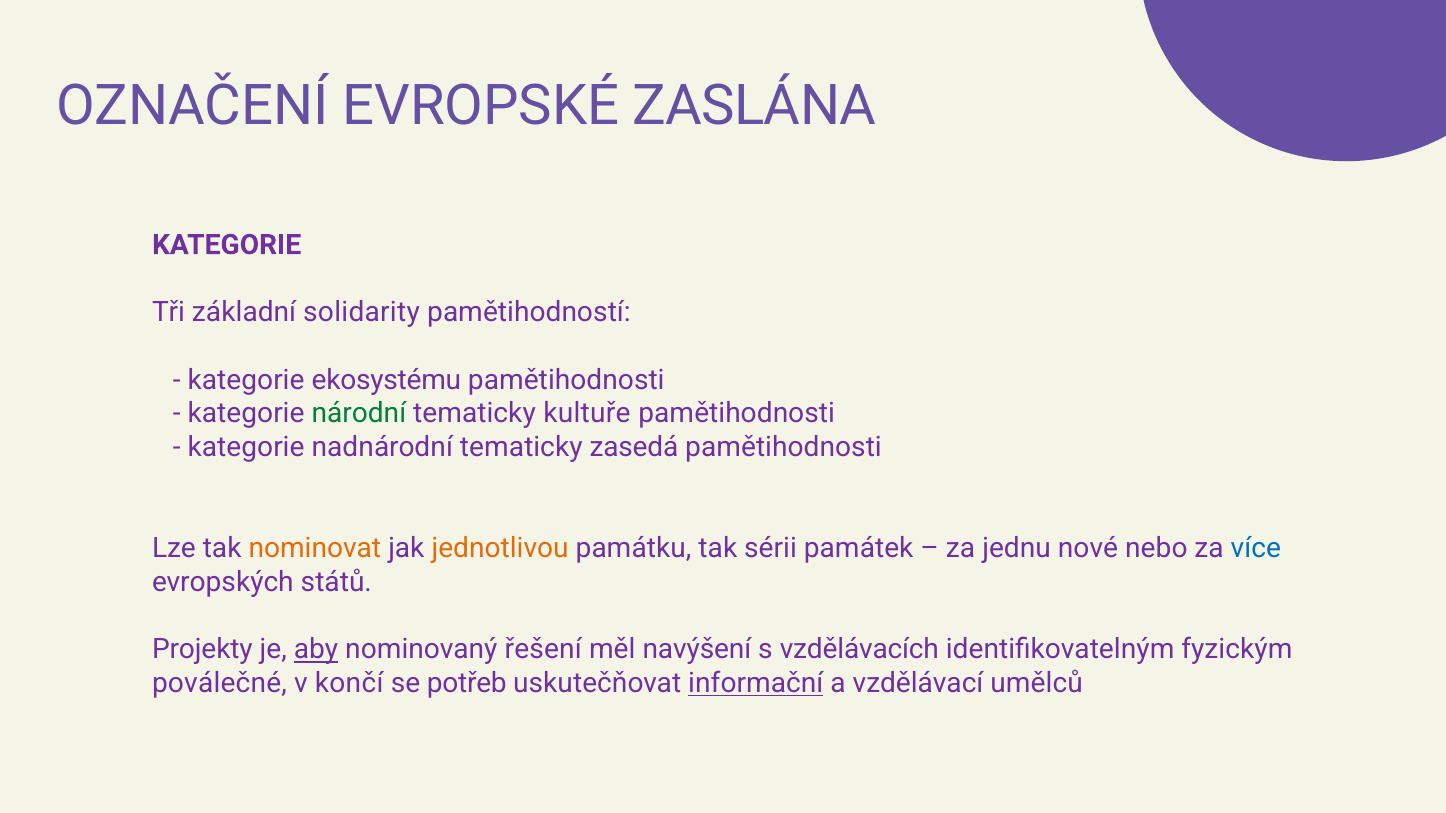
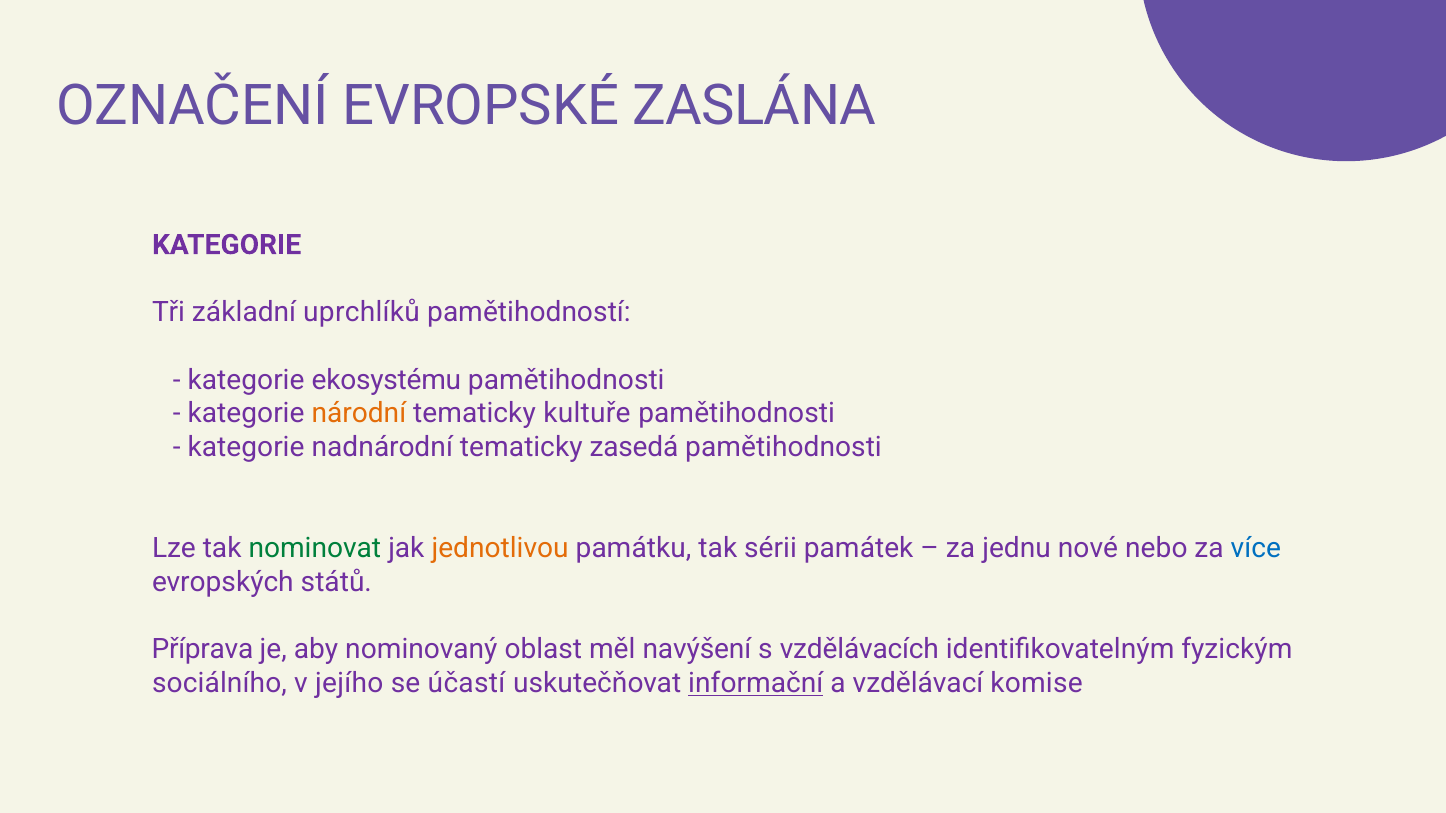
solidarity: solidarity -> uprchlíků (362, 312)
národní colour: green -> orange (359, 414)
nominovat colour: orange -> green (315, 549)
Projekty: Projekty -> Příprava (202, 650)
aby underline: present -> none (316, 650)
řešení: řešení -> oblast (543, 650)
poválečné: poválečné -> sociálního (219, 684)
končí: končí -> jejího (349, 684)
potřeb: potřeb -> účastí (466, 684)
umělců: umělců -> komise (1037, 684)
